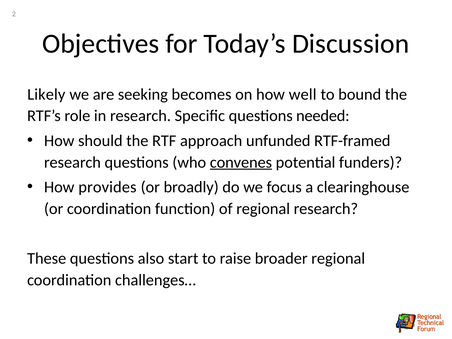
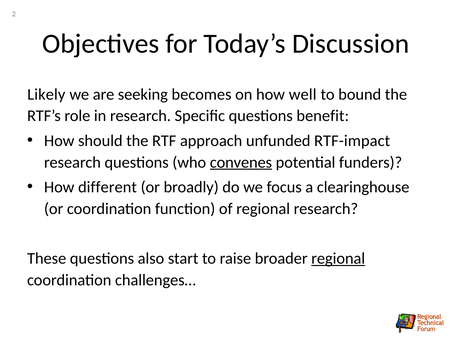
needed: needed -> benefit (323, 116)
RTF-framed: RTF-framed -> RTF-impact (352, 141)
provides: provides -> different (107, 187)
regional underline: none -> present (338, 258)
